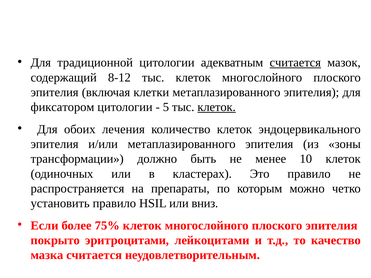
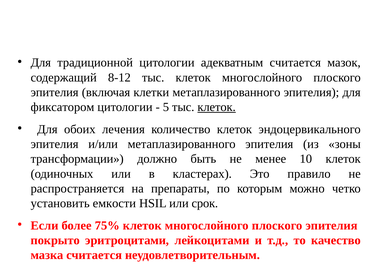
считается underline: present -> none (295, 63)
установить правило: правило -> емкости (114, 204)
вниз: вниз -> срок (205, 204)
